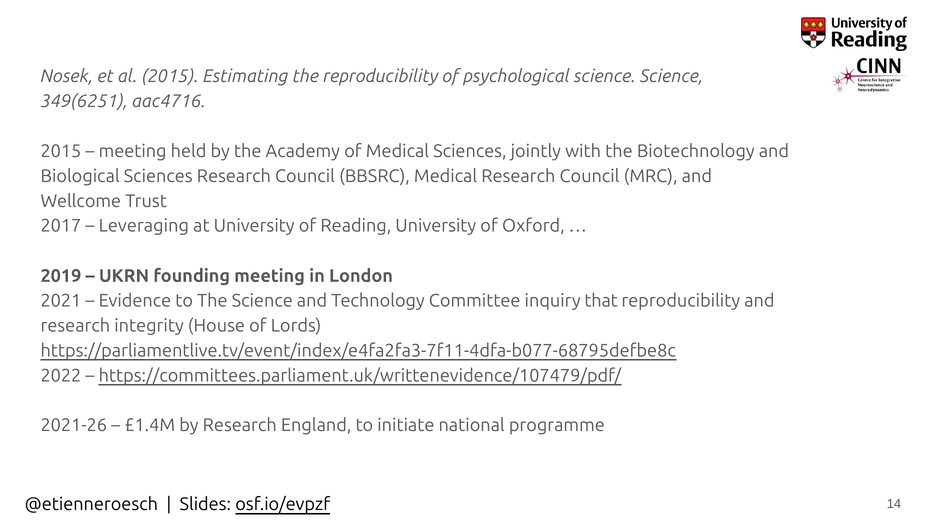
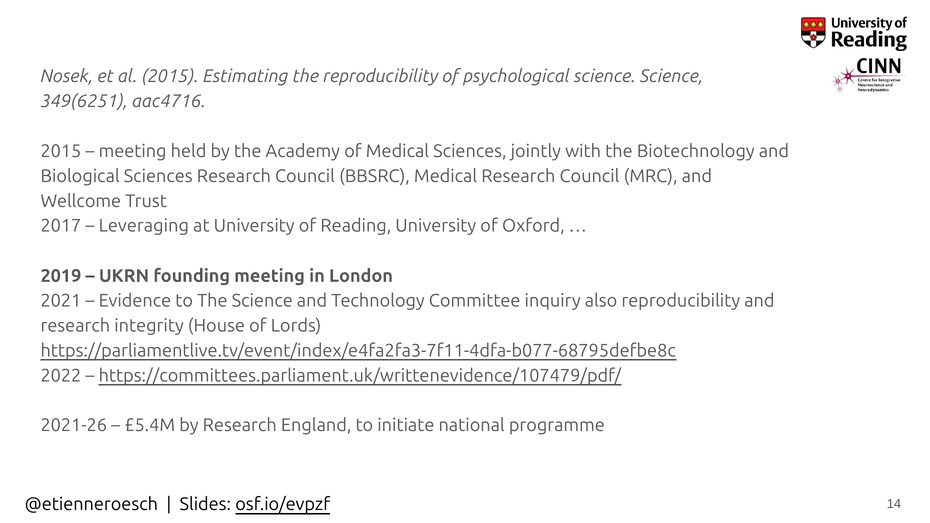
that: that -> also (601, 301)
£1.4M: £1.4M -> £5.4M (150, 426)
